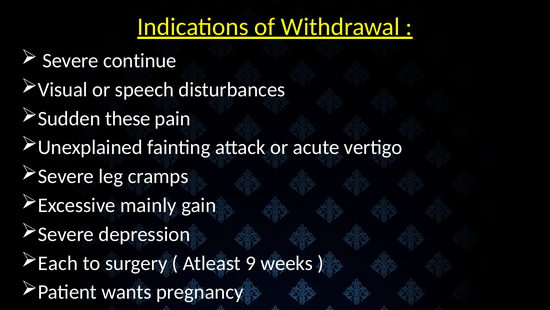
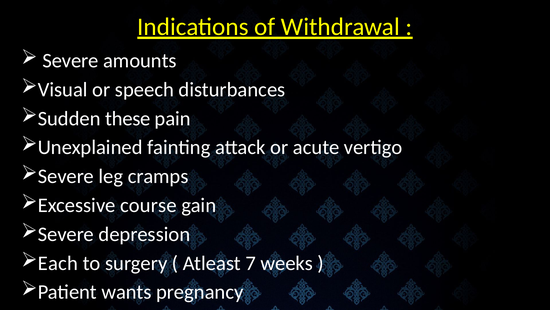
continue: continue -> amounts (140, 61)
mainly: mainly -> course (148, 205)
9: 9 -> 7 (251, 263)
